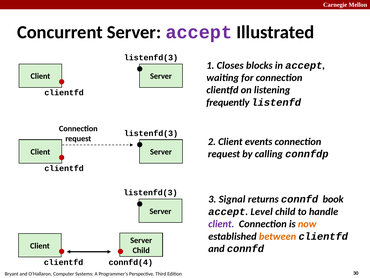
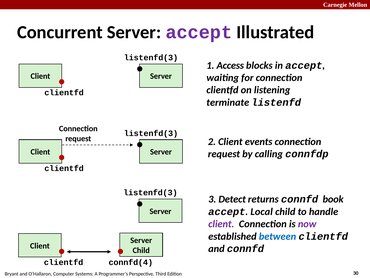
Closes: Closes -> Access (230, 65)
frequently: frequently -> terminate (228, 102)
Signal: Signal -> Detect (232, 199)
Level: Level -> Local (262, 211)
now colour: orange -> purple (307, 224)
between colour: orange -> blue (278, 236)
